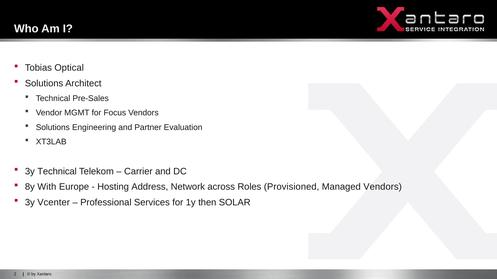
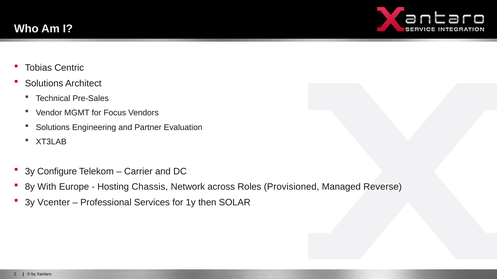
Optical: Optical -> Centric (69, 68)
3y Technical: Technical -> Configure (57, 172)
Address: Address -> Chassis (150, 187)
Managed Vendors: Vendors -> Reverse (383, 187)
